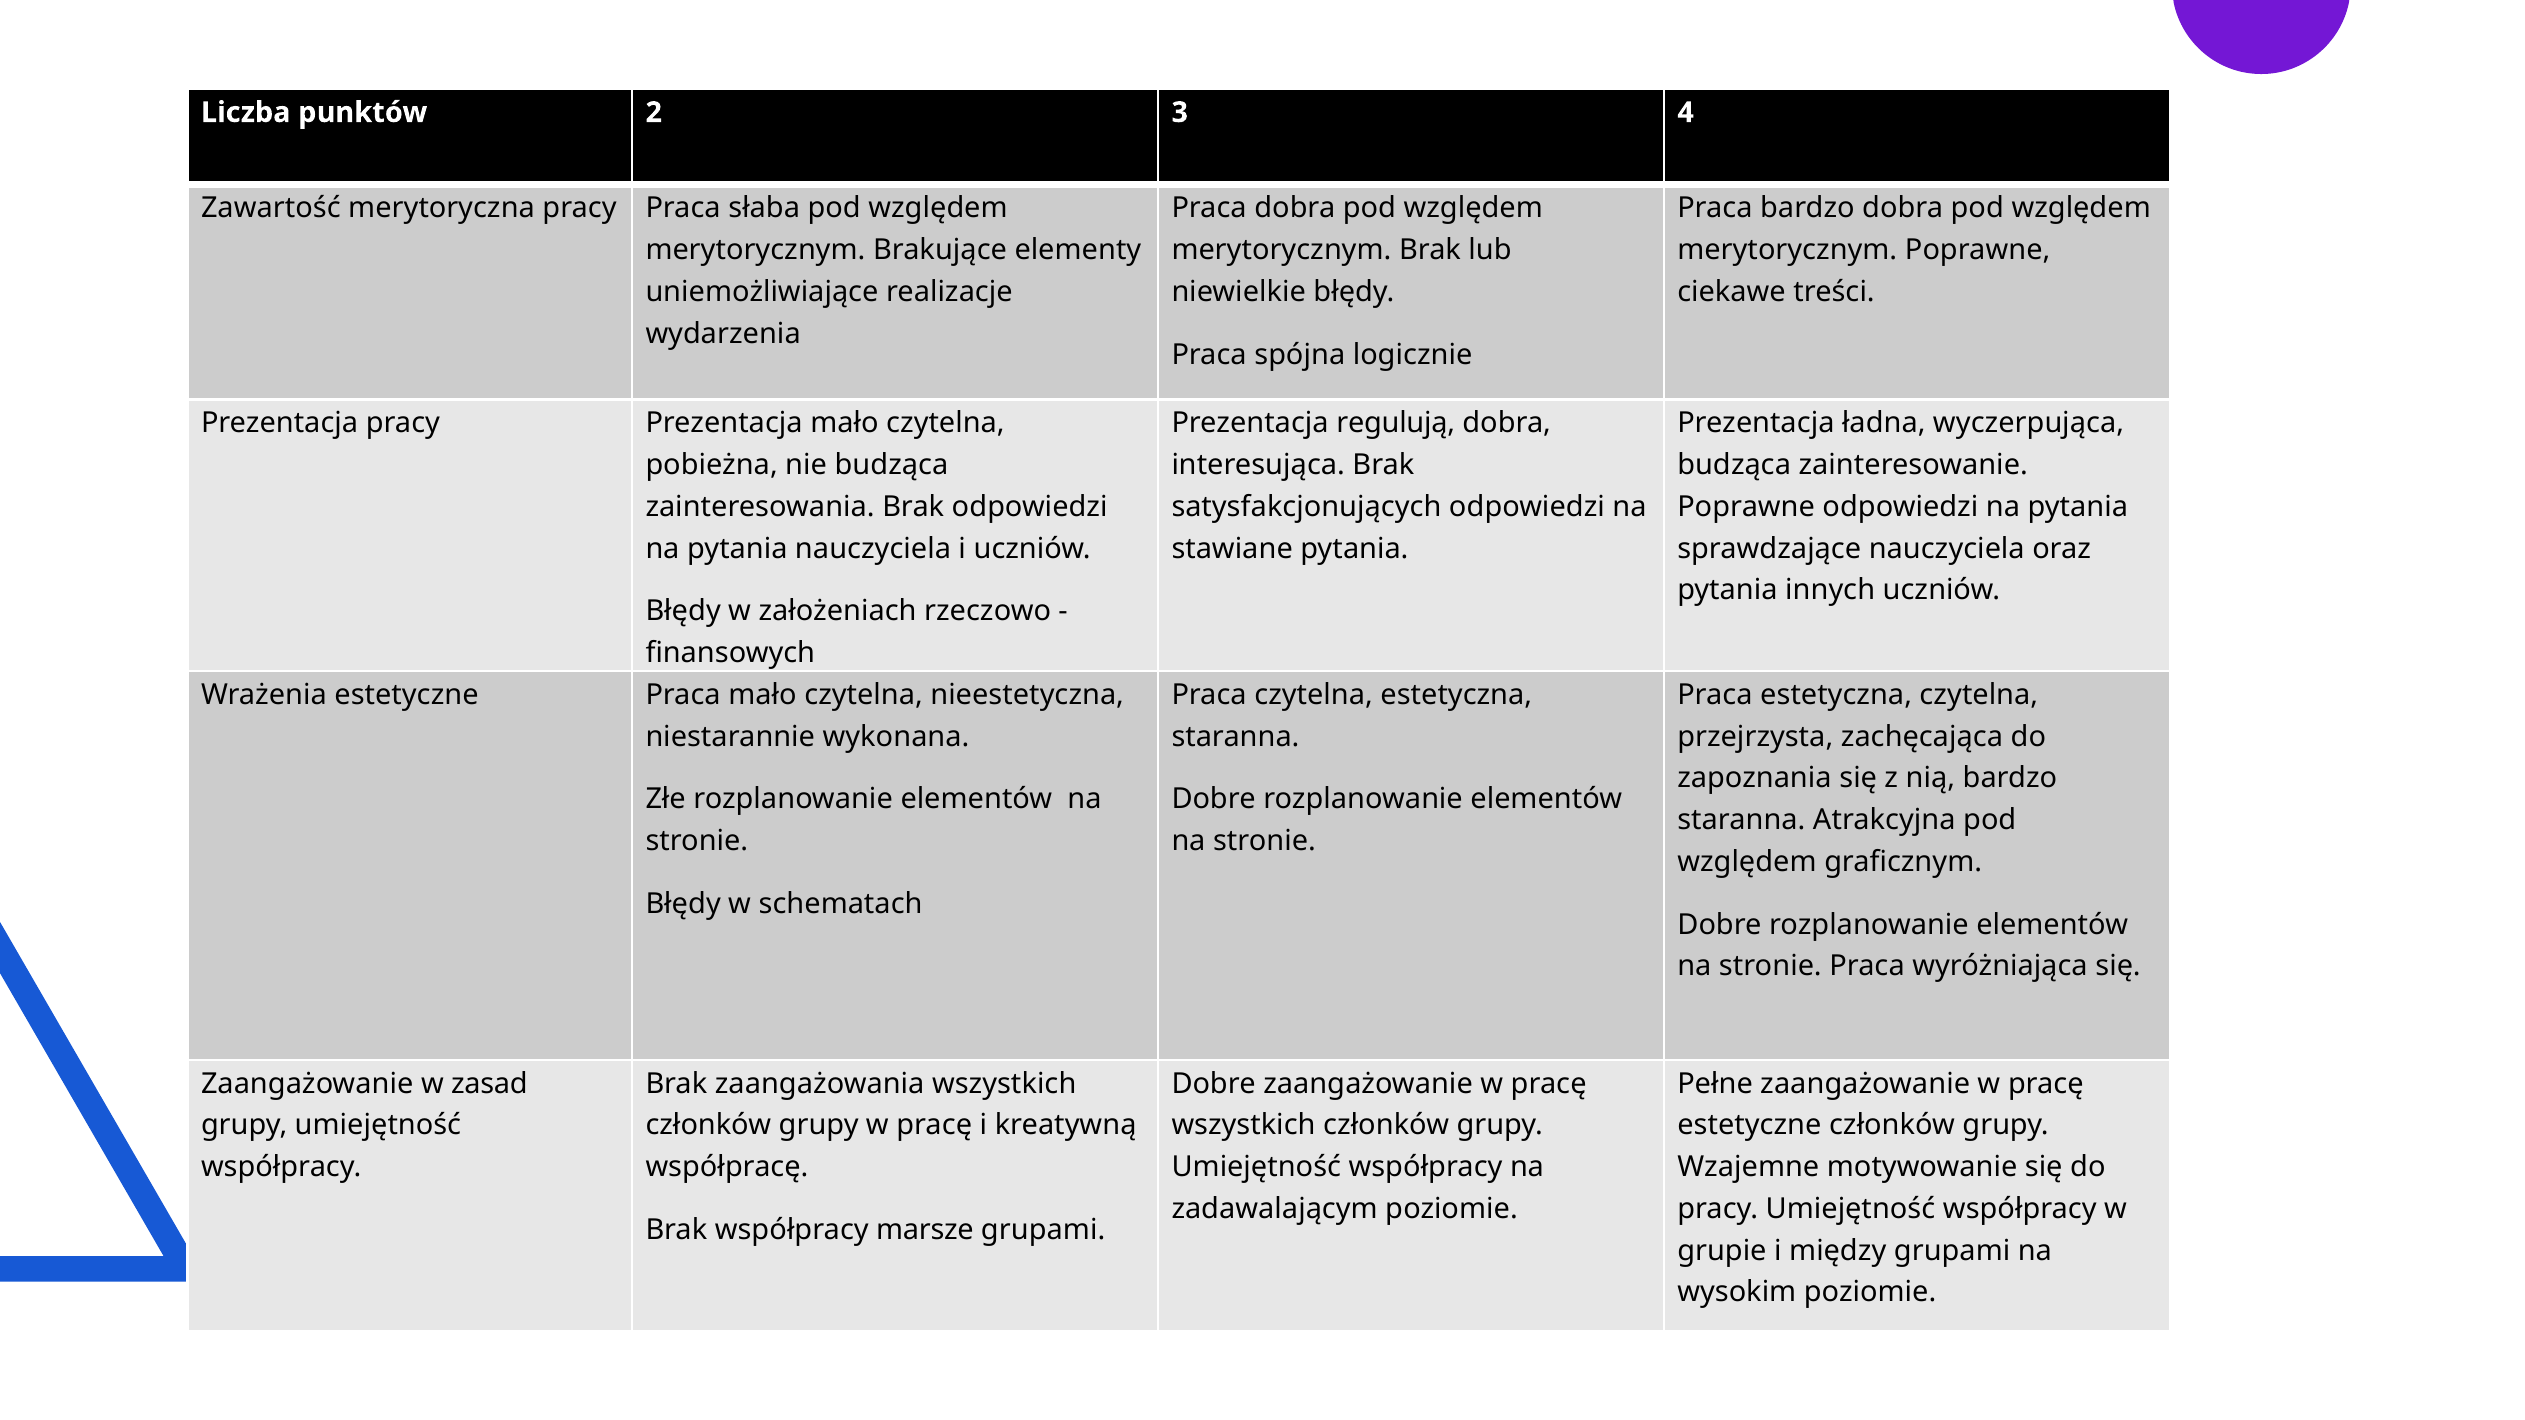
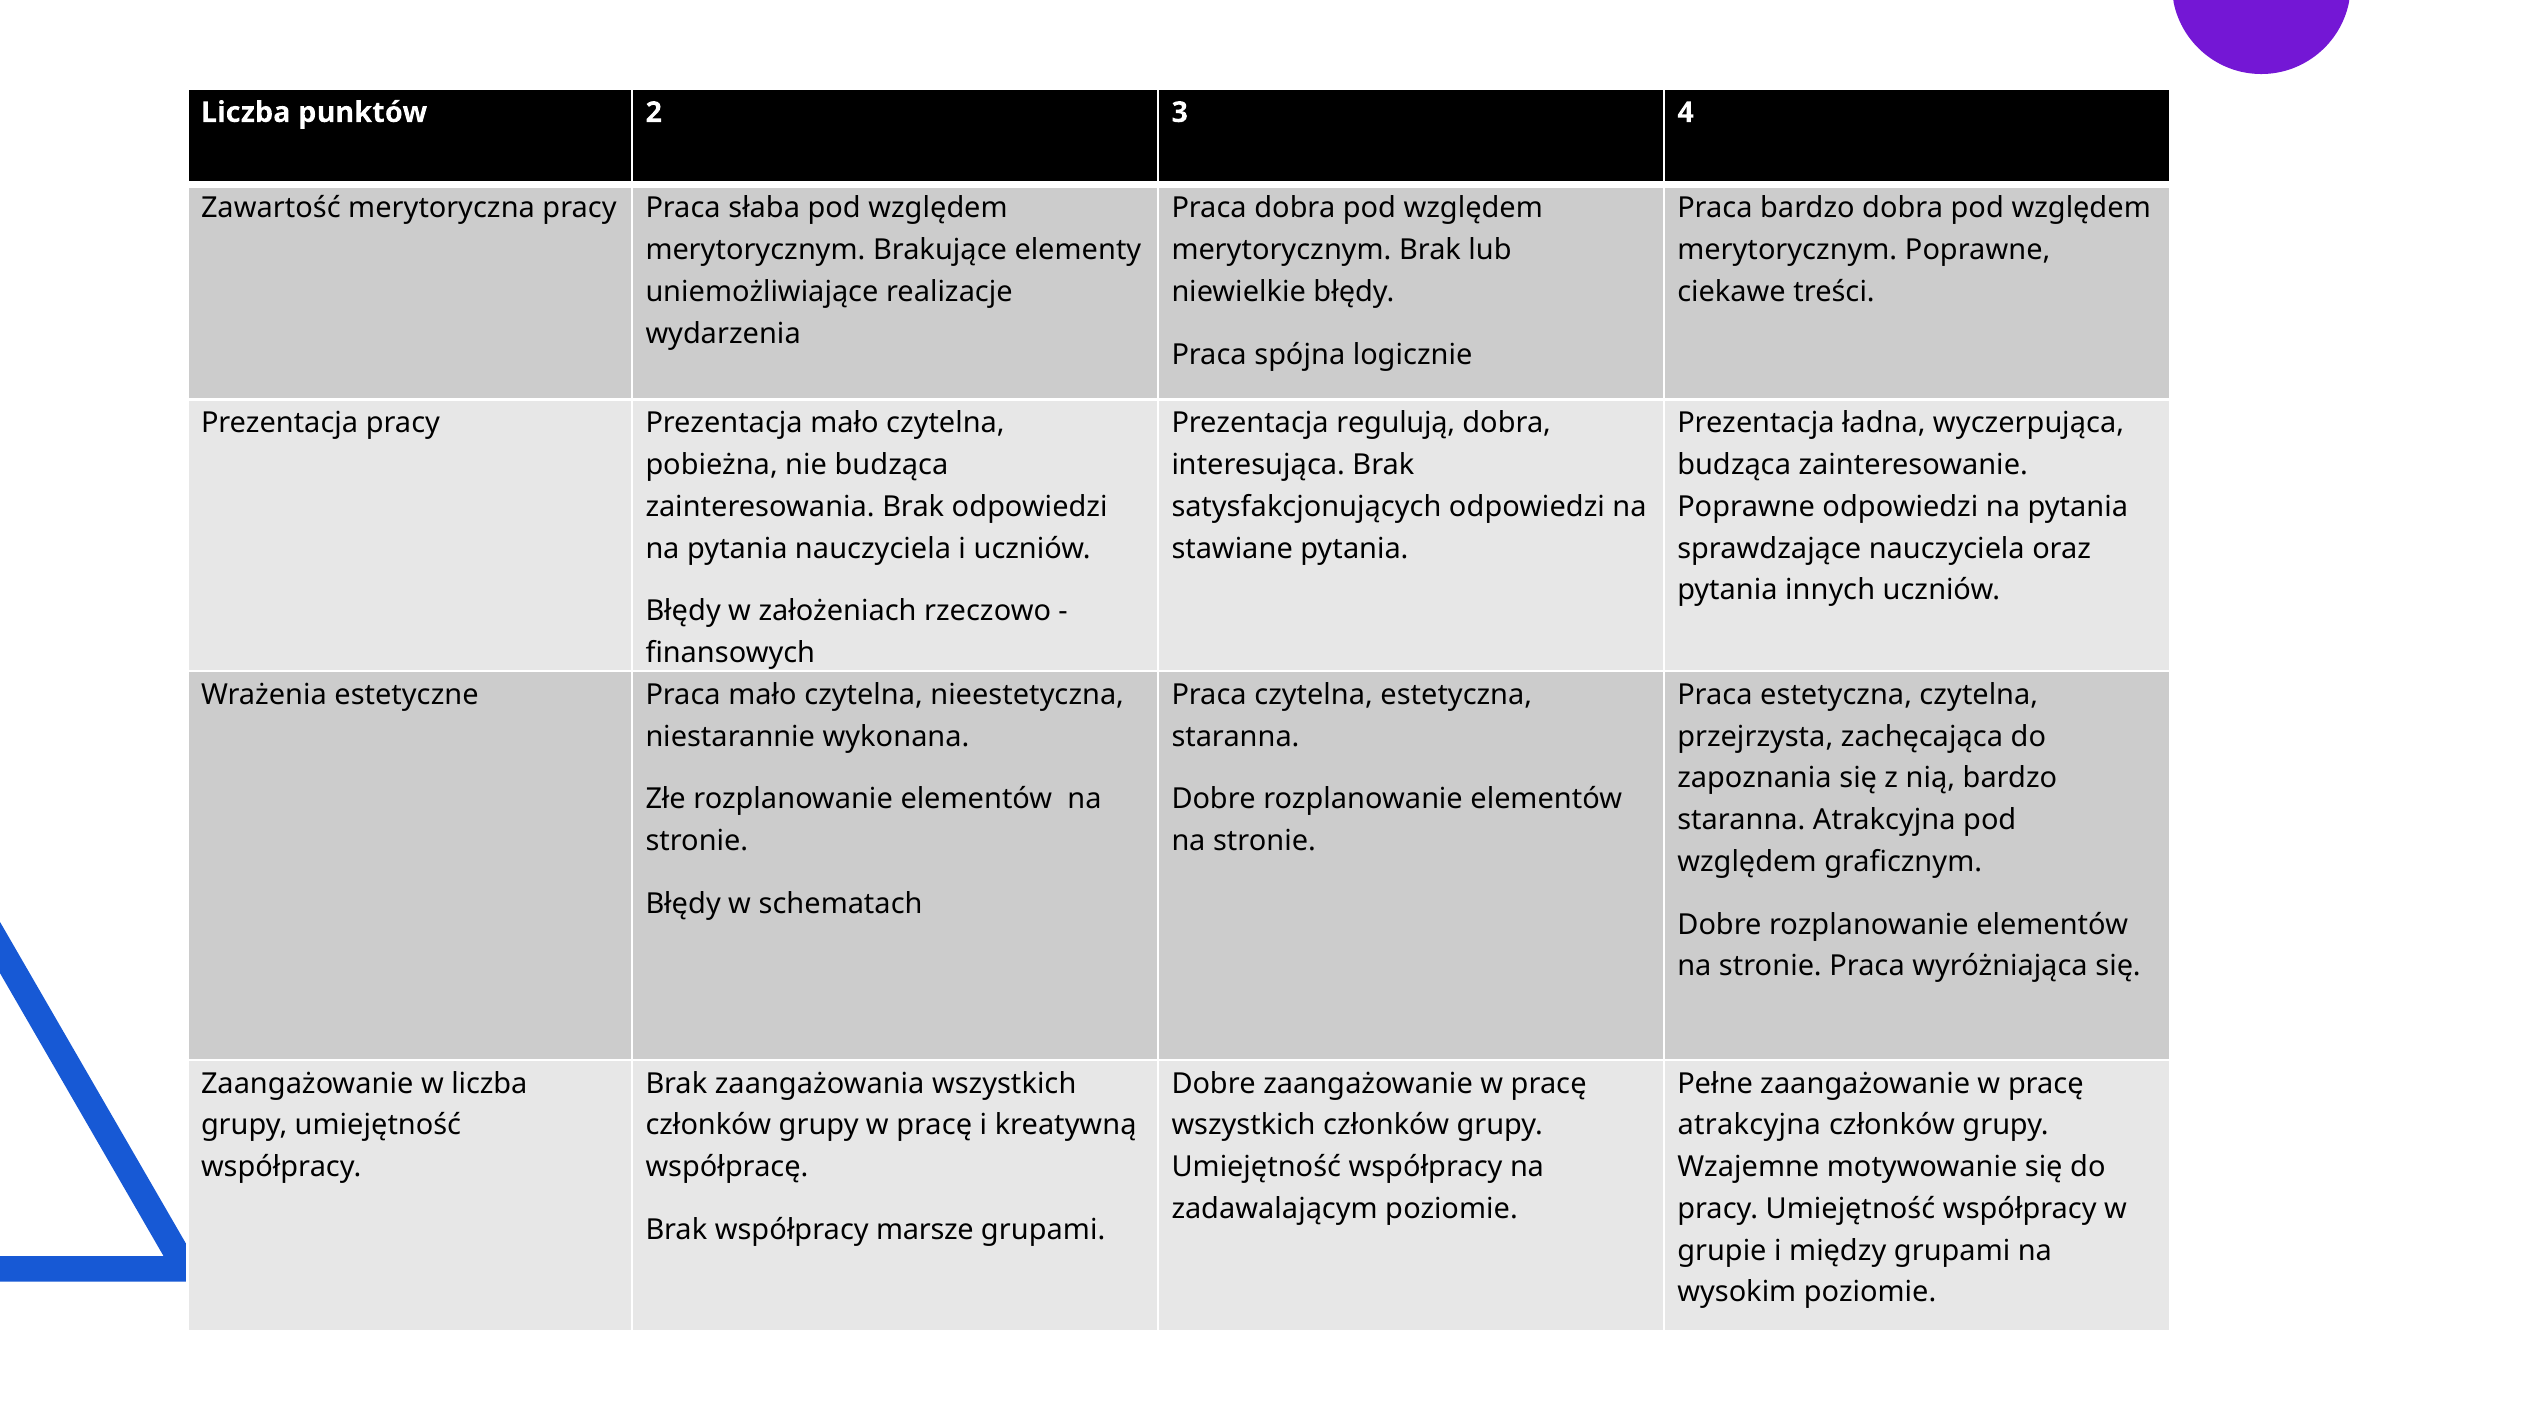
w zasad: zasad -> liczba (489, 1084)
estetyczne: estetyczne -> atrakcyjna (1749, 1125)
